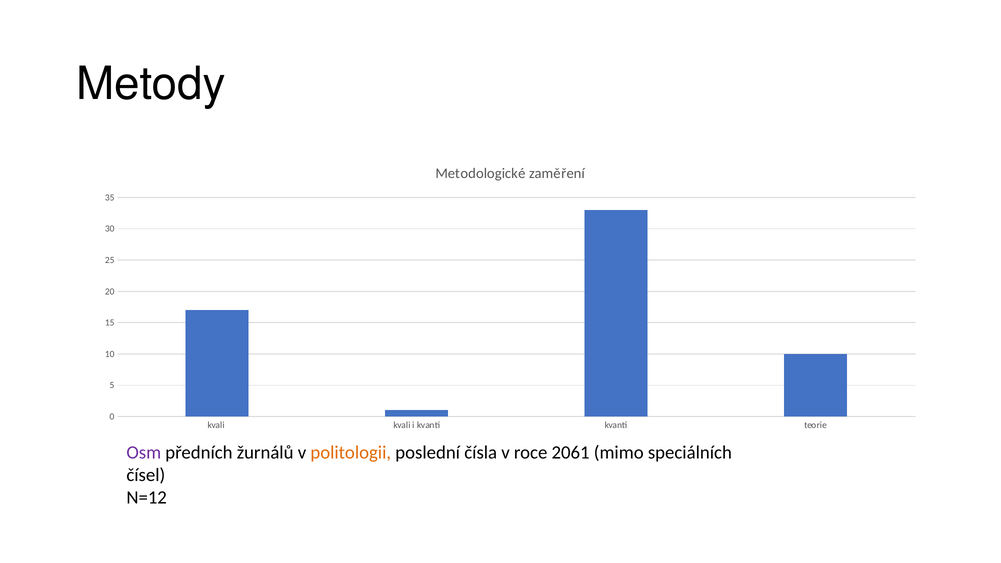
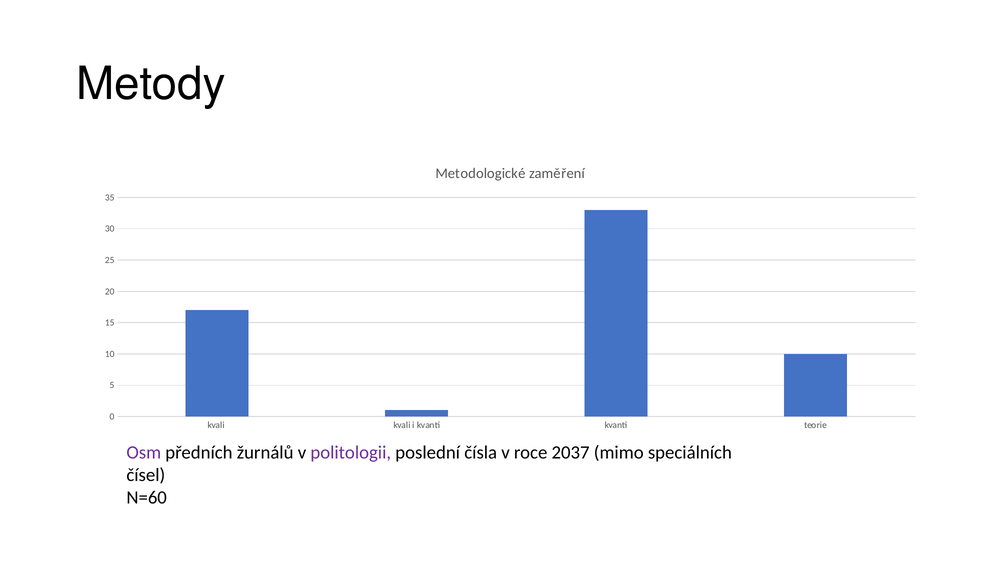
politologii colour: orange -> purple (351, 452)
2061: 2061 -> 2037 (571, 452)
N=12: N=12 -> N=60 (147, 497)
